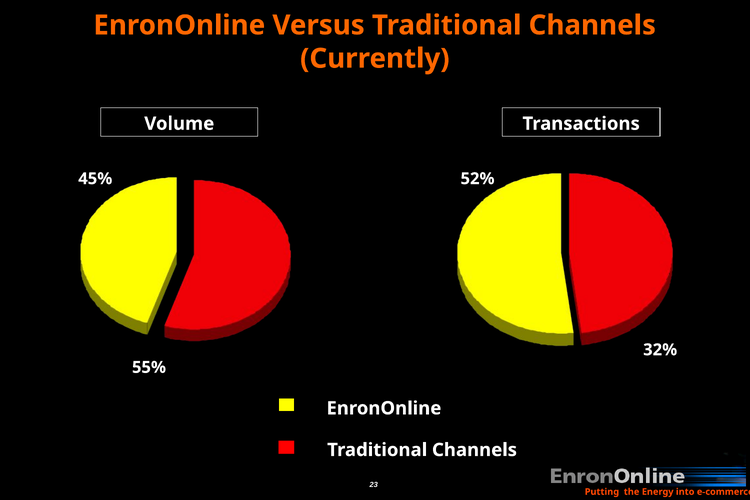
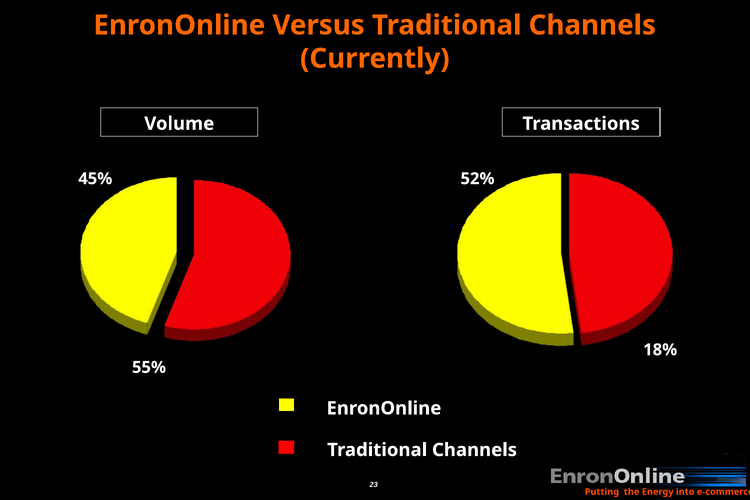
32%: 32% -> 18% (660, 350)
